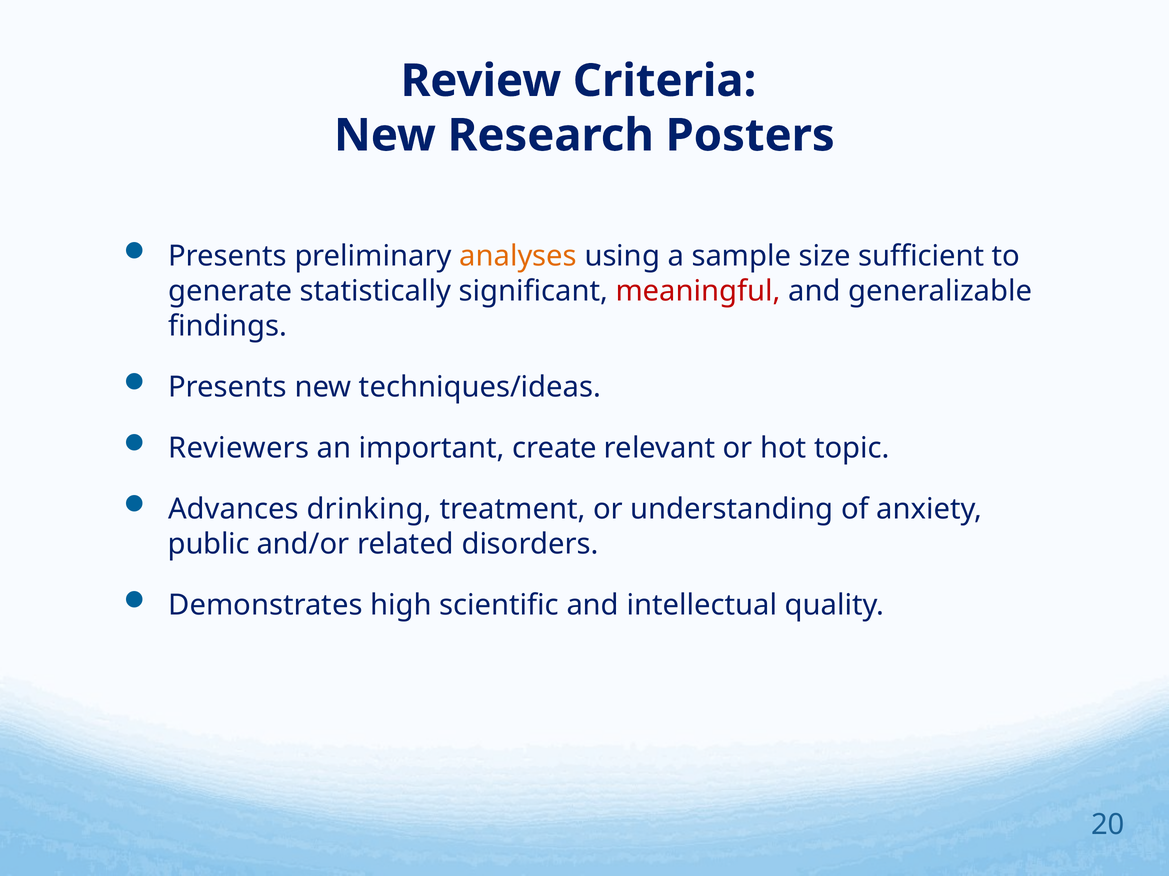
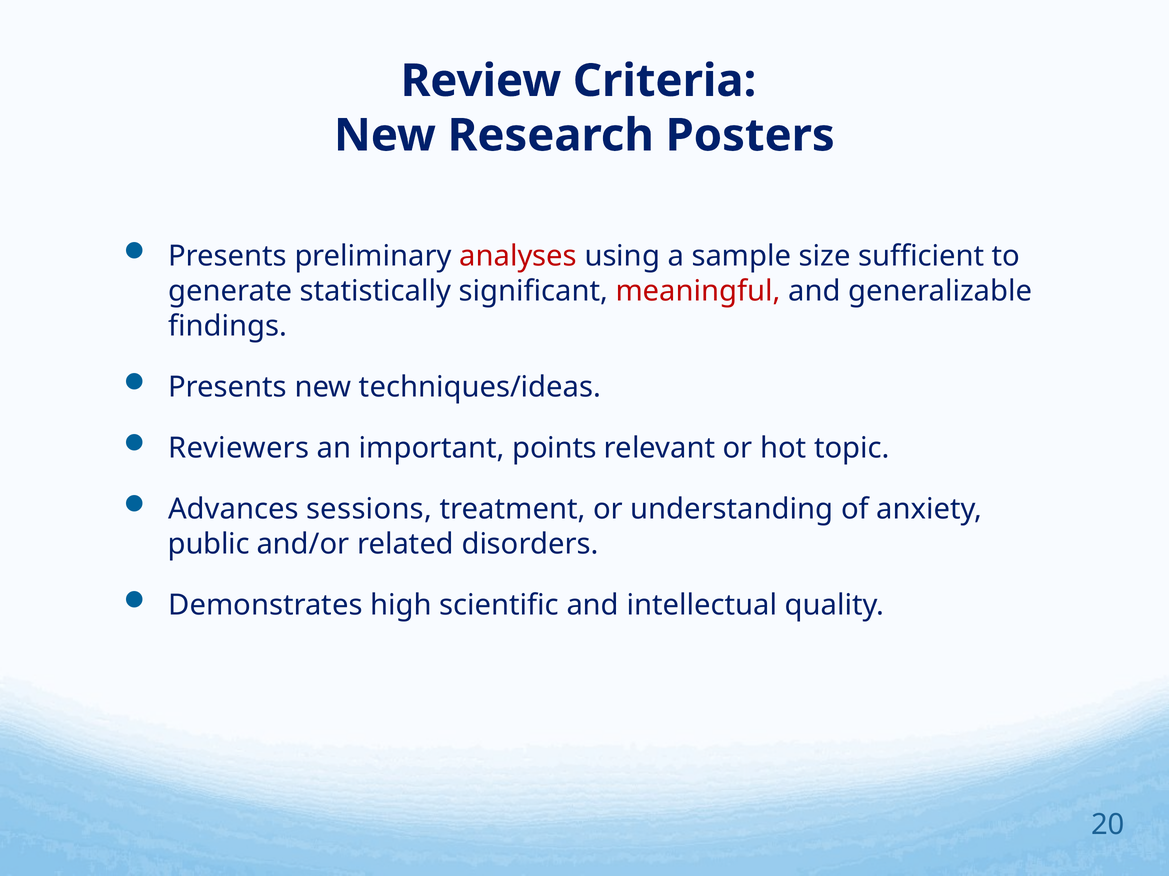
analyses colour: orange -> red (518, 256)
create: create -> points (555, 448)
drinking: drinking -> sessions (369, 509)
